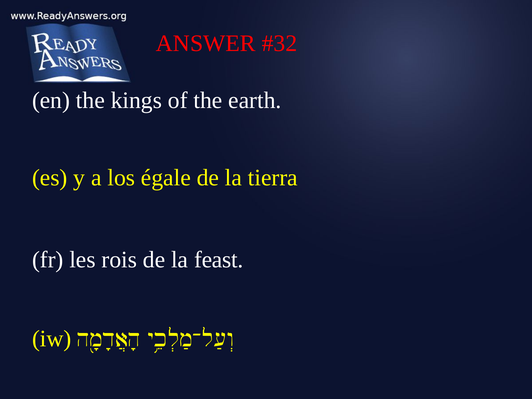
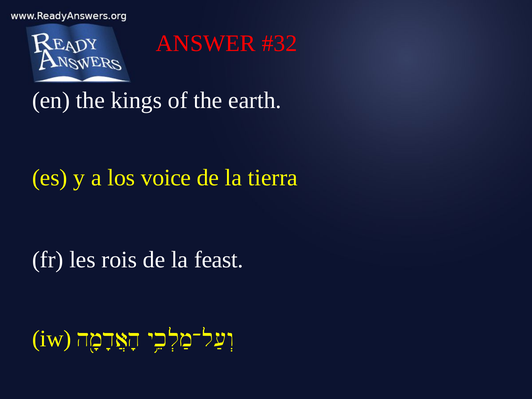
égale: égale -> voice (166, 178)
